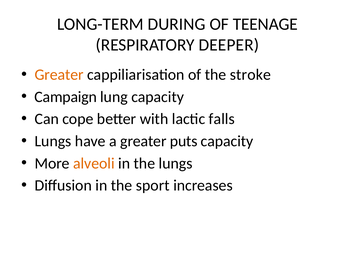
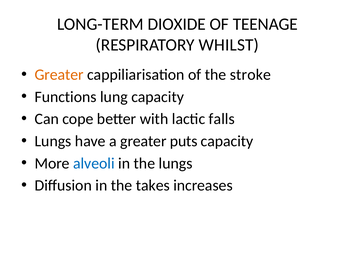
DURING: DURING -> DIOXIDE (177, 24)
DEEPER: DEEPER -> WHILST (229, 45)
Campaign: Campaign -> Functions (66, 97)
alveoli colour: orange -> blue (94, 163)
sport: sport -> takes (153, 185)
